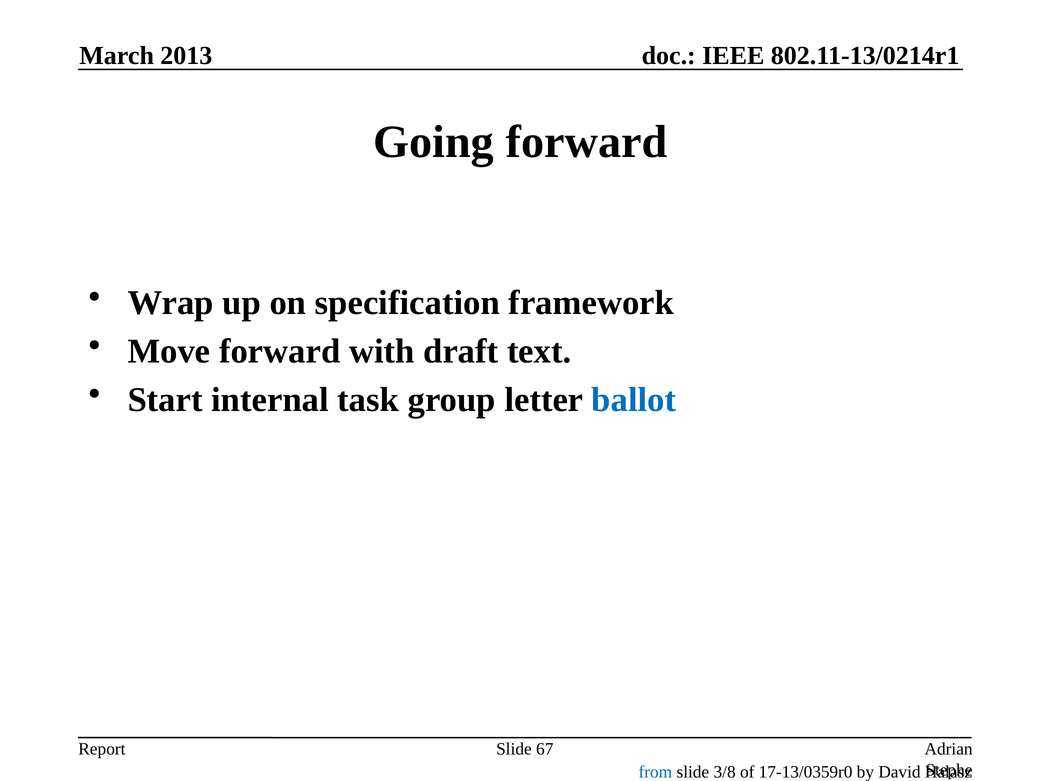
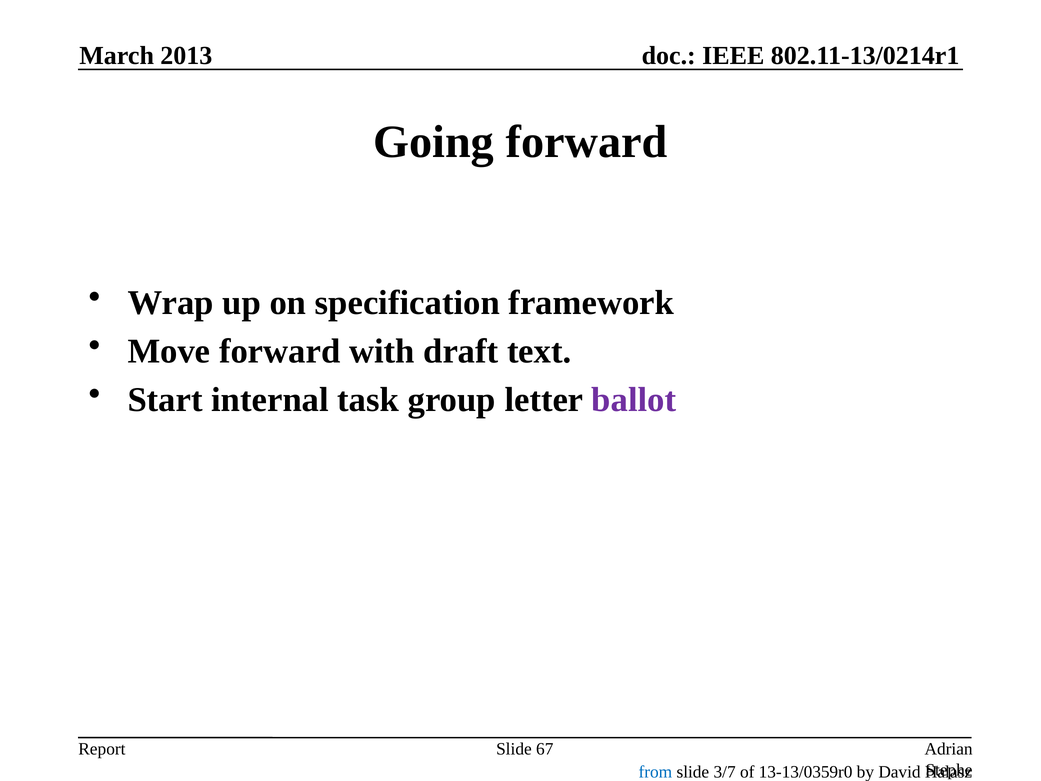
ballot colour: blue -> purple (634, 400)
3/8: 3/8 -> 3/7 (725, 772)
17-13/0359r0: 17-13/0359r0 -> 13-13/0359r0 (806, 772)
